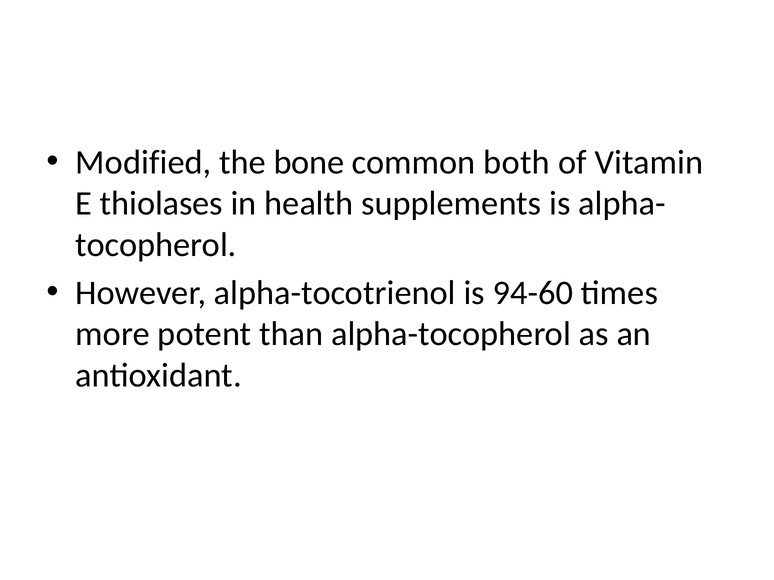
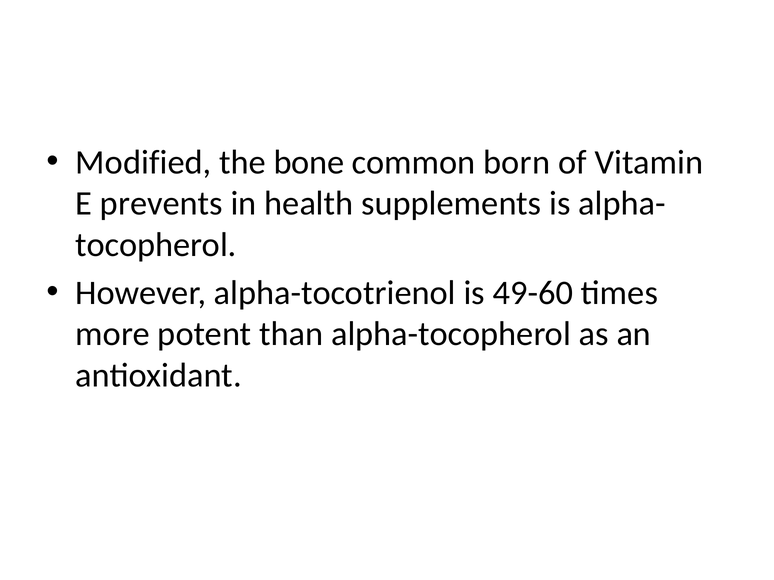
both: both -> born (517, 162)
thiolases: thiolases -> prevents (161, 204)
94-60: 94-60 -> 49-60 (533, 293)
